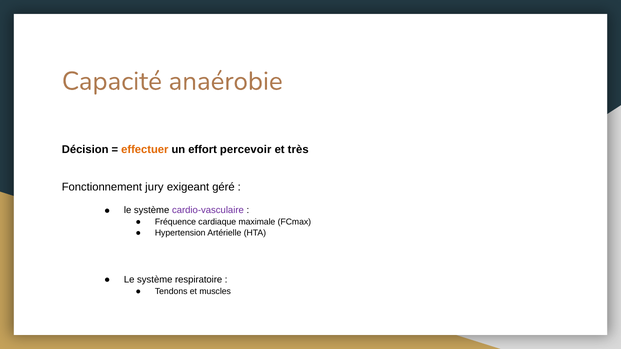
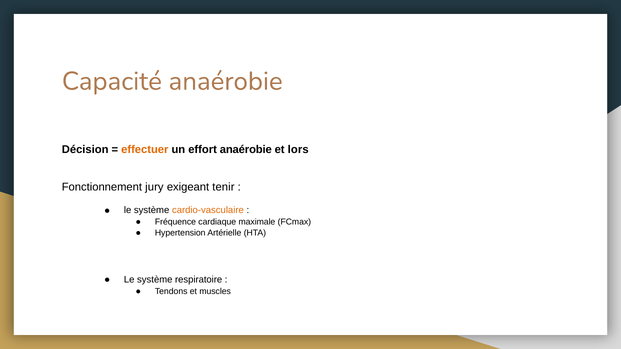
effort percevoir: percevoir -> anaérobie (246, 150)
très: très -> lors (298, 150)
géré: géré -> tenir (223, 187)
cardio-vasculaire colour: purple -> orange (208, 211)
